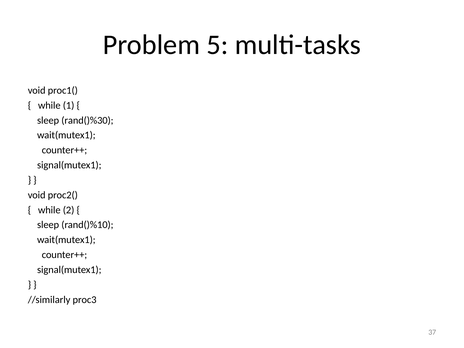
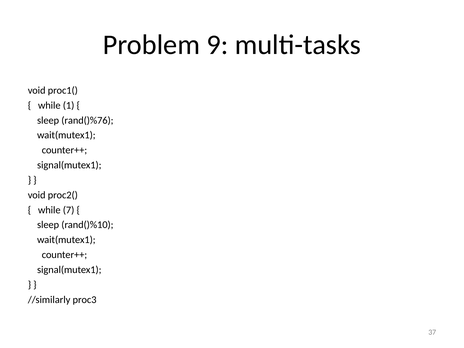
5: 5 -> 9 (217, 45)
rand()%30: rand()%30 -> rand()%76 (87, 120)
2: 2 -> 7 (69, 210)
